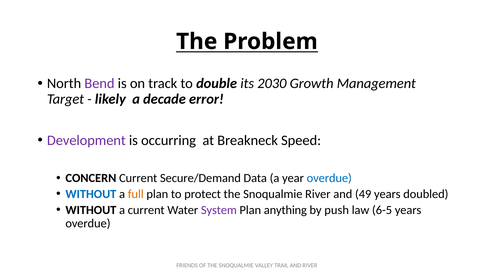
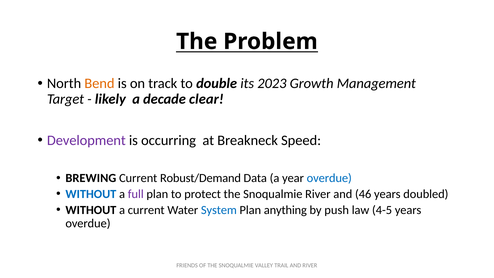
Bend colour: purple -> orange (99, 83)
2030: 2030 -> 2023 (272, 83)
error: error -> clear (206, 99)
CONCERN: CONCERN -> BREWING (91, 178)
Secure/Demand: Secure/Demand -> Robust/Demand (200, 178)
full colour: orange -> purple (136, 194)
49: 49 -> 46 (363, 194)
System colour: purple -> blue (219, 210)
6-5: 6-5 -> 4-5 (382, 210)
